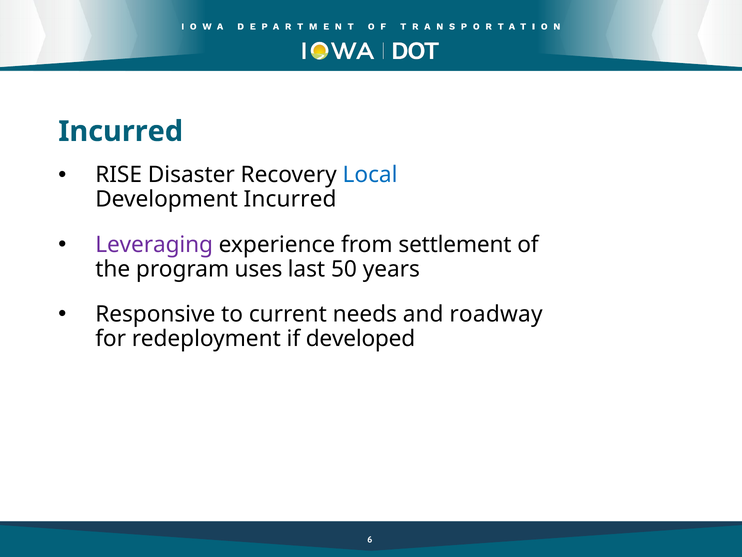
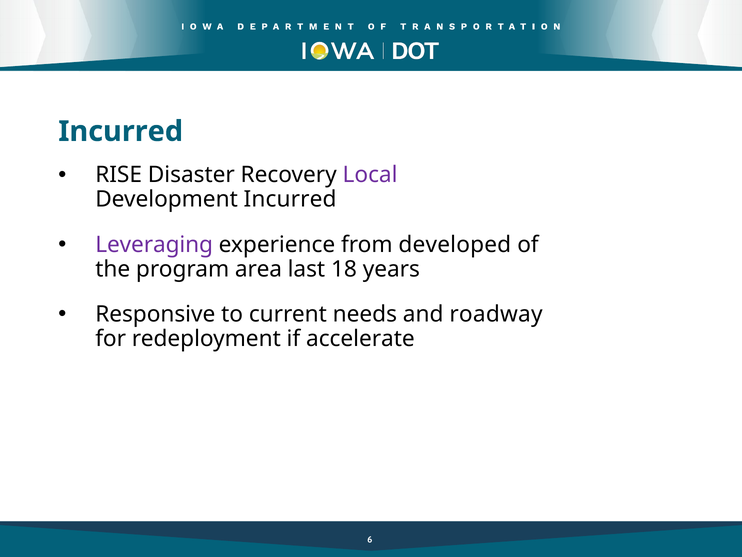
Local colour: blue -> purple (370, 175)
settlement: settlement -> developed (455, 244)
uses: uses -> area (259, 269)
50: 50 -> 18 (344, 269)
developed: developed -> accelerate (360, 338)
